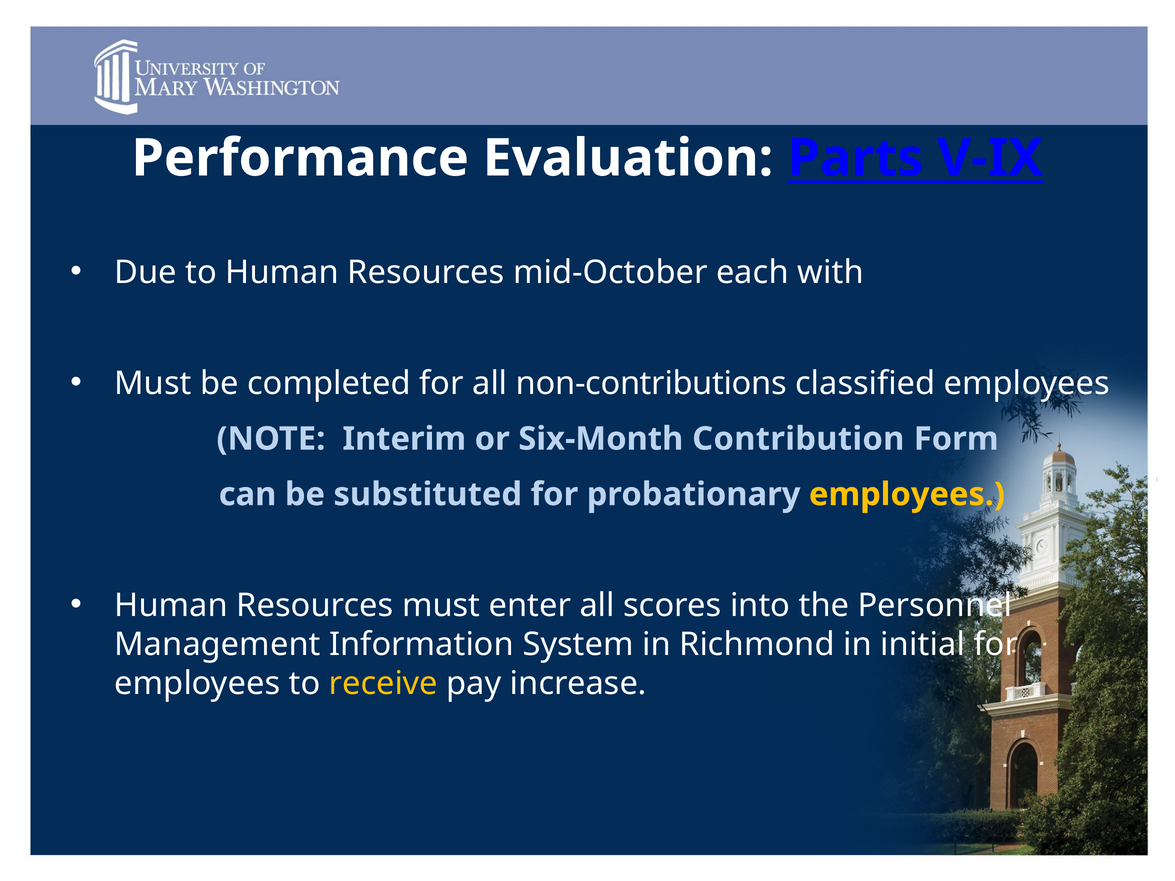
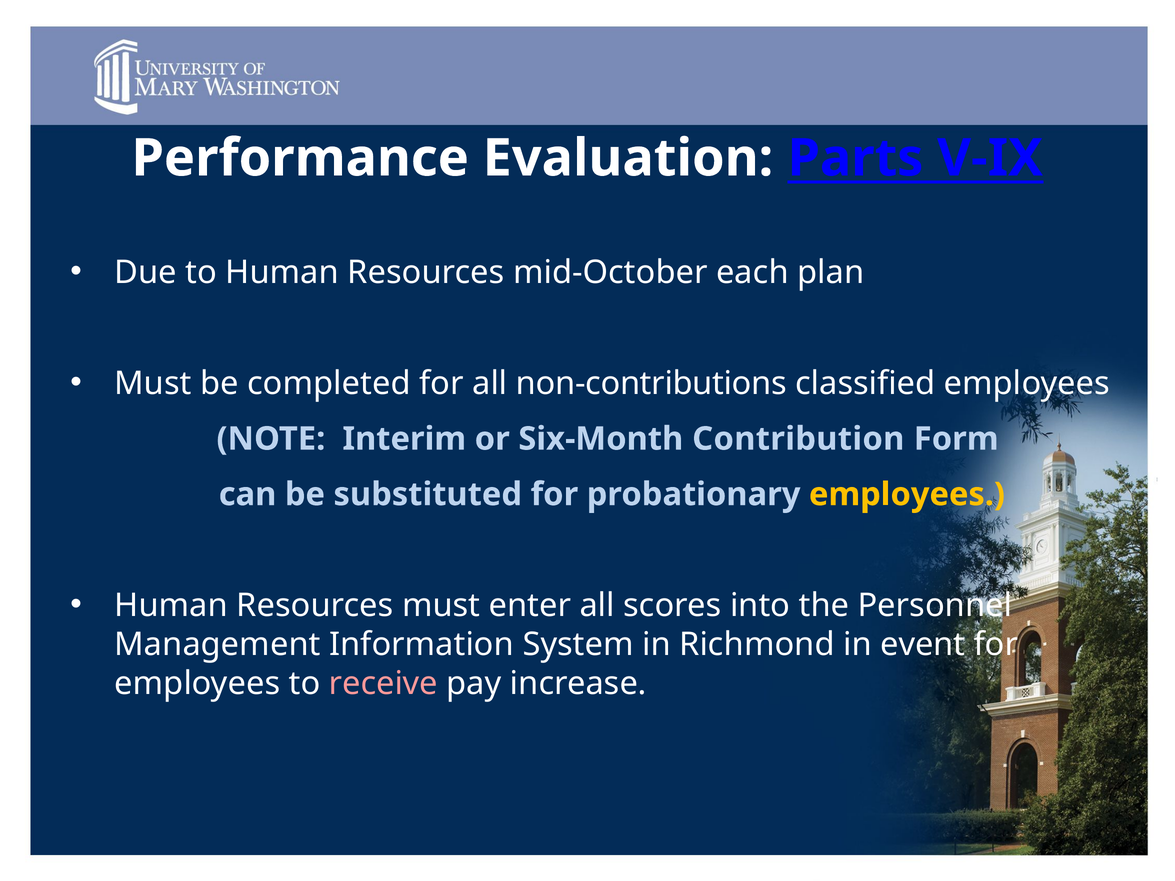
with: with -> plan (831, 272)
initial: initial -> event (923, 645)
receive colour: yellow -> pink (383, 684)
